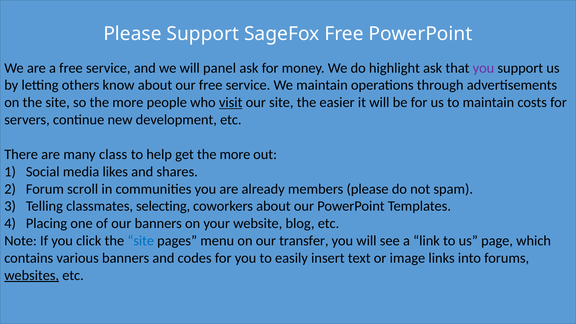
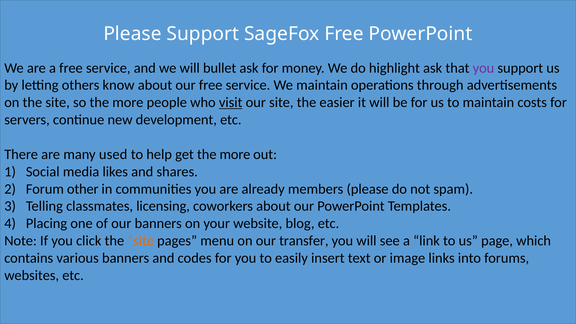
panel: panel -> bullet (220, 68)
class: class -> used (113, 154)
scroll: scroll -> other (83, 189)
selecting: selecting -> licensing (163, 206)
site colour: blue -> orange (141, 241)
websites underline: present -> none (32, 275)
